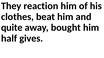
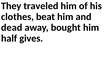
reaction: reaction -> traveled (41, 6)
quite: quite -> dead (12, 28)
